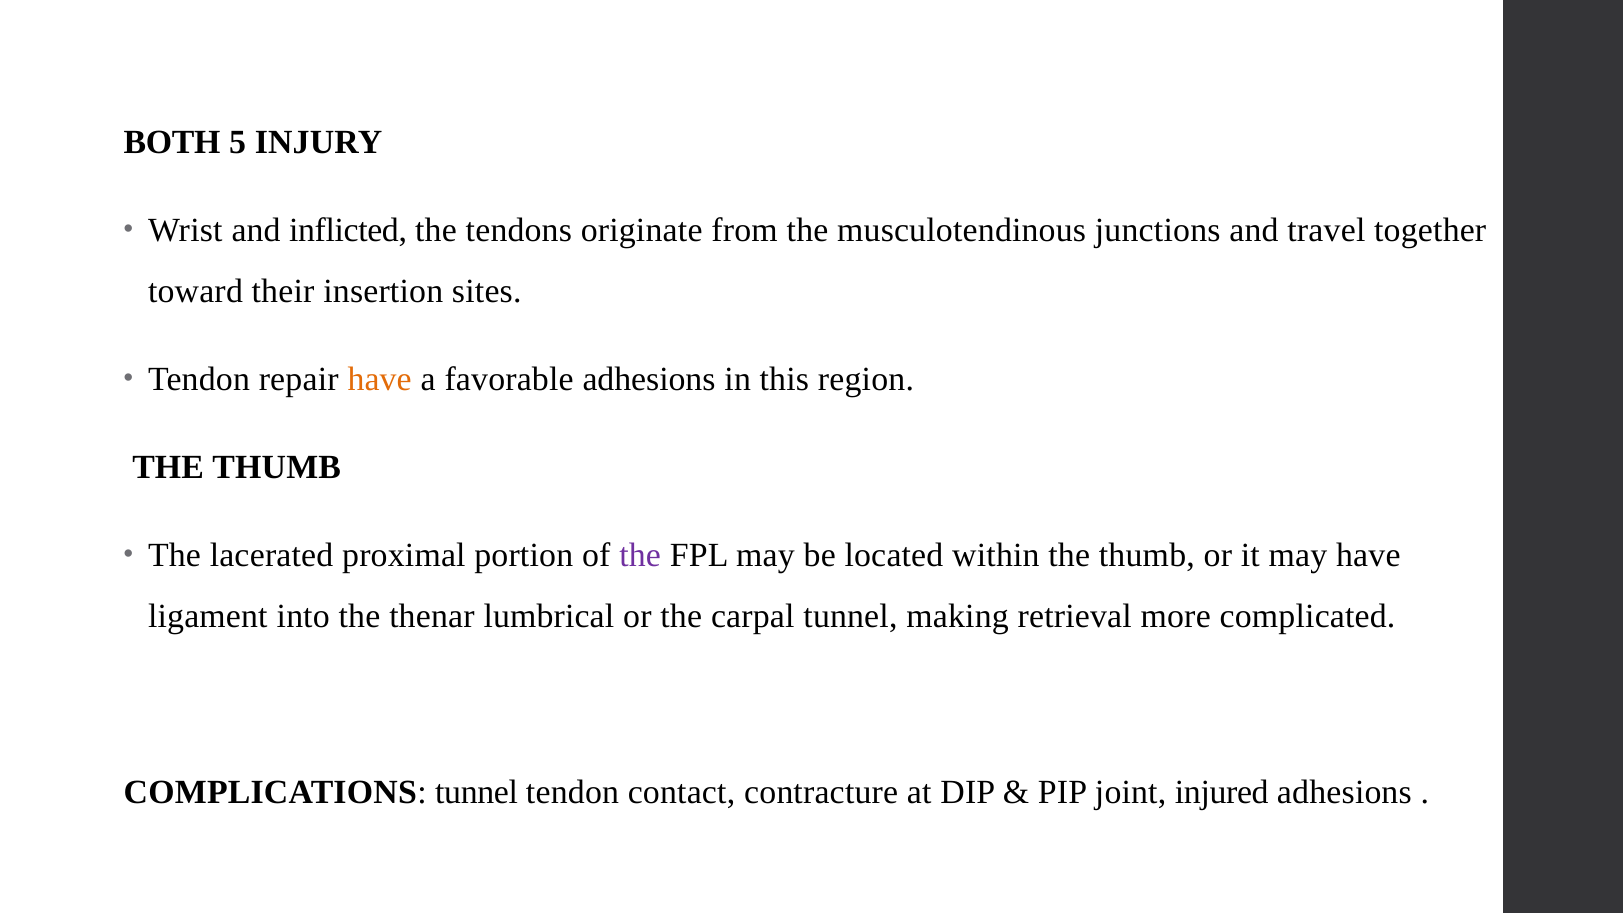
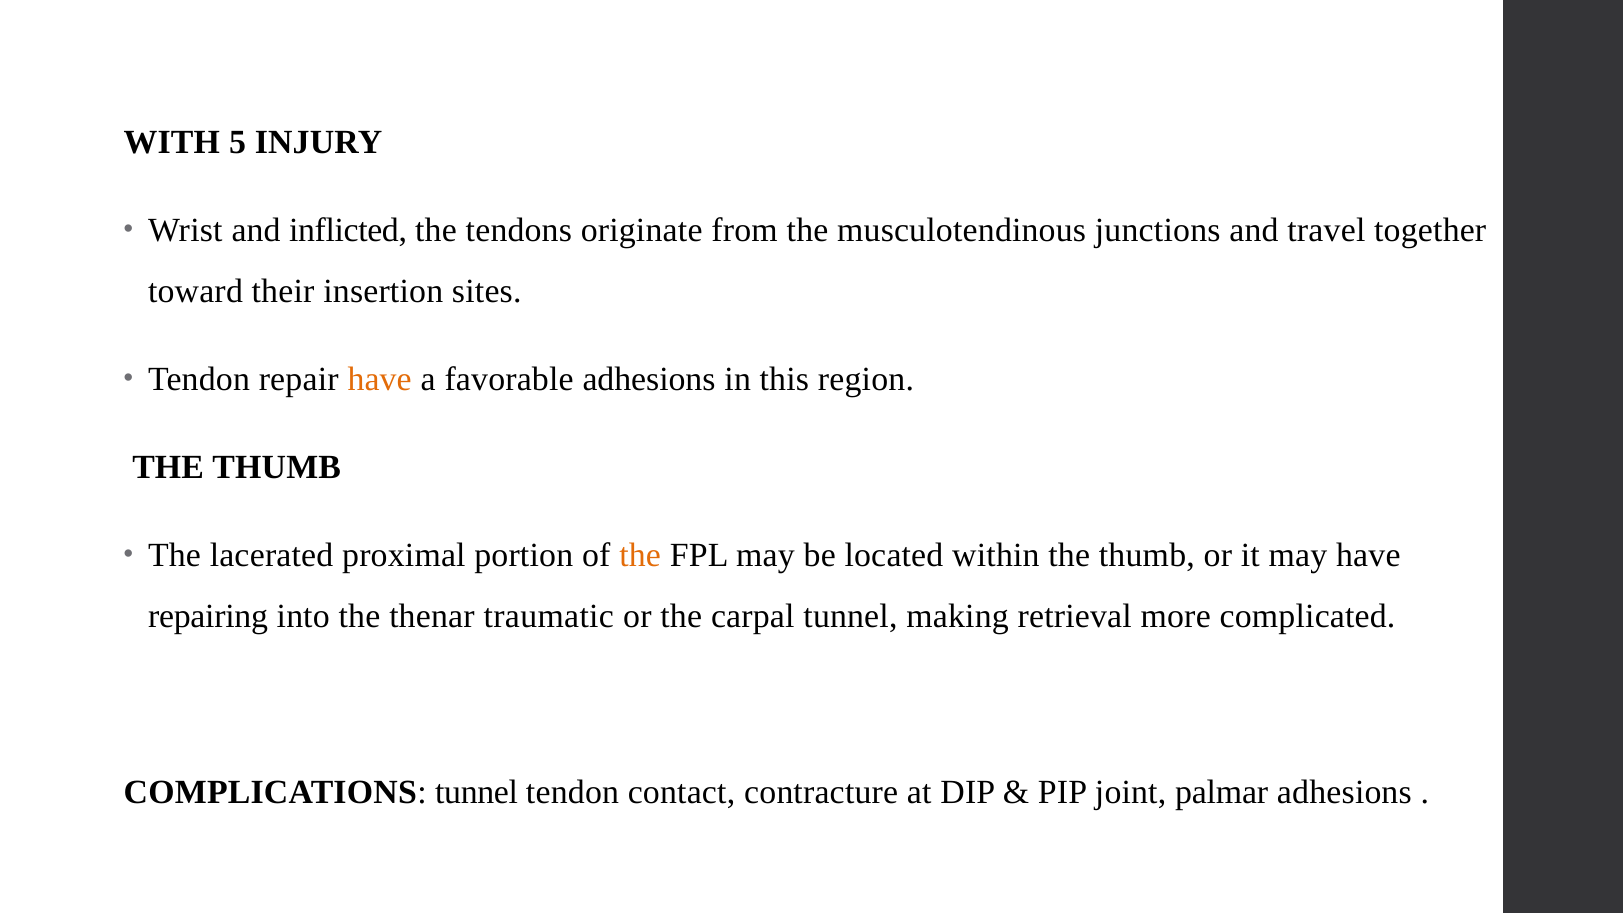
BOTH: BOTH -> WITH (172, 143)
the colour: purple -> orange (640, 556)
ligament: ligament -> repairing (208, 617)
lumbrical: lumbrical -> traumatic (549, 617)
injured: injured -> palmar (1222, 793)
